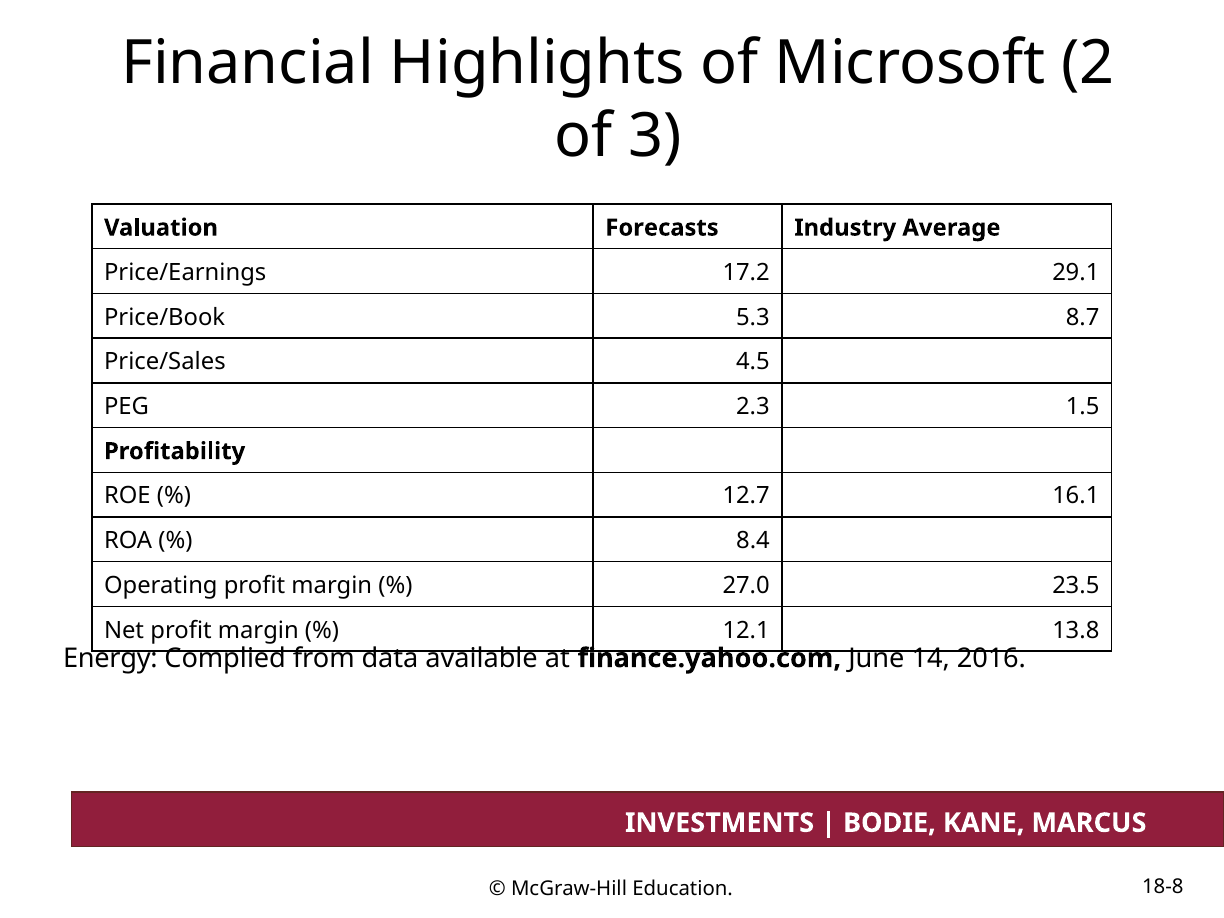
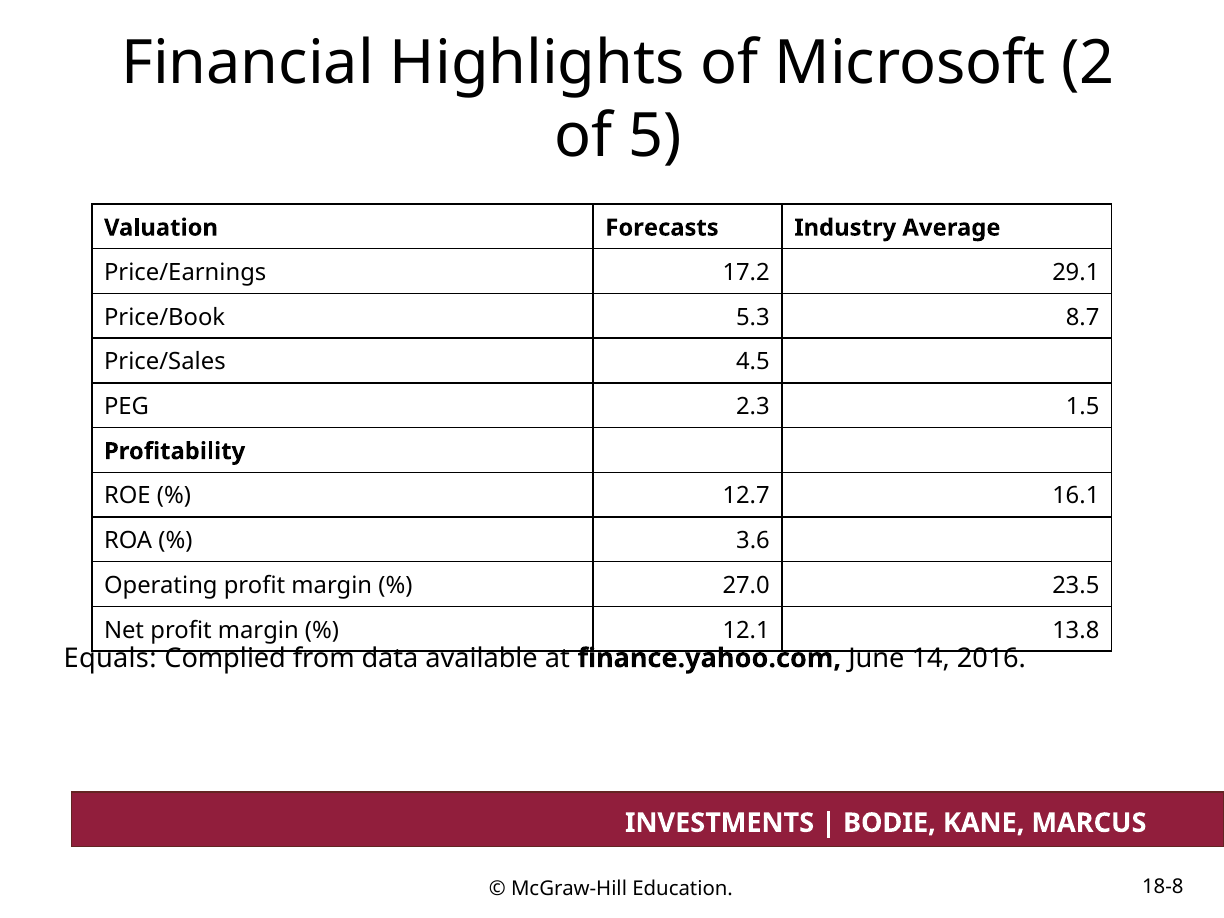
3: 3 -> 5 (655, 137)
8.4: 8.4 -> 3.6 (753, 541)
Energy: Energy -> Equals (110, 658)
